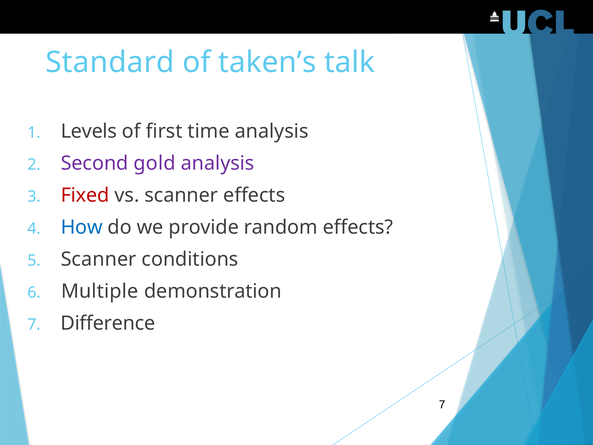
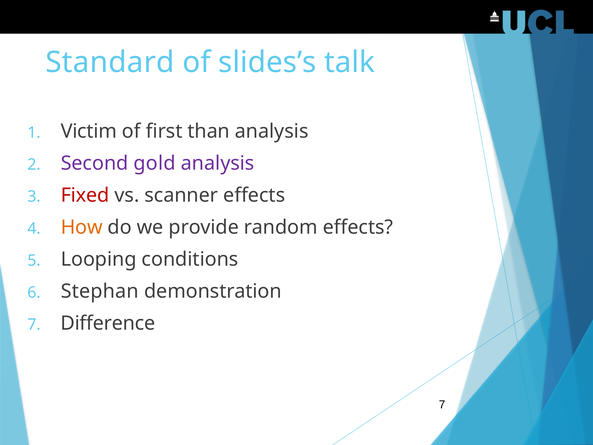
taken’s: taken’s -> slides’s (267, 62)
Levels: Levels -> Victim (89, 131)
time: time -> than (209, 131)
How colour: blue -> orange (82, 227)
Scanner: Scanner -> Looping (99, 259)
Multiple: Multiple -> Stephan (100, 291)
